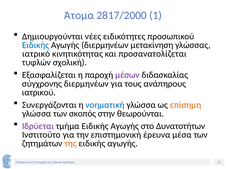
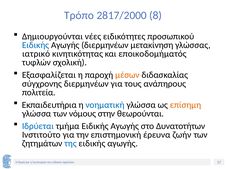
Άτομα: Άτομα -> Τρόπο (79, 15)
1: 1 -> 8 (156, 15)
προσανατολίζεται: προσανατολίζεται -> εποικοδομήματός (153, 54)
μέσων colour: purple -> orange (127, 75)
ιατρικού: ιατρικού -> πολιτεία (39, 93)
Συνεργάζονται: Συνεργάζονται -> Εκπαιδευτήρια (49, 105)
σκοπός: σκοπός -> νόμους (83, 114)
Ιδρύεται colour: purple -> blue (38, 126)
μέσα: μέσα -> ζωήν (182, 135)
της colour: orange -> blue (70, 144)
